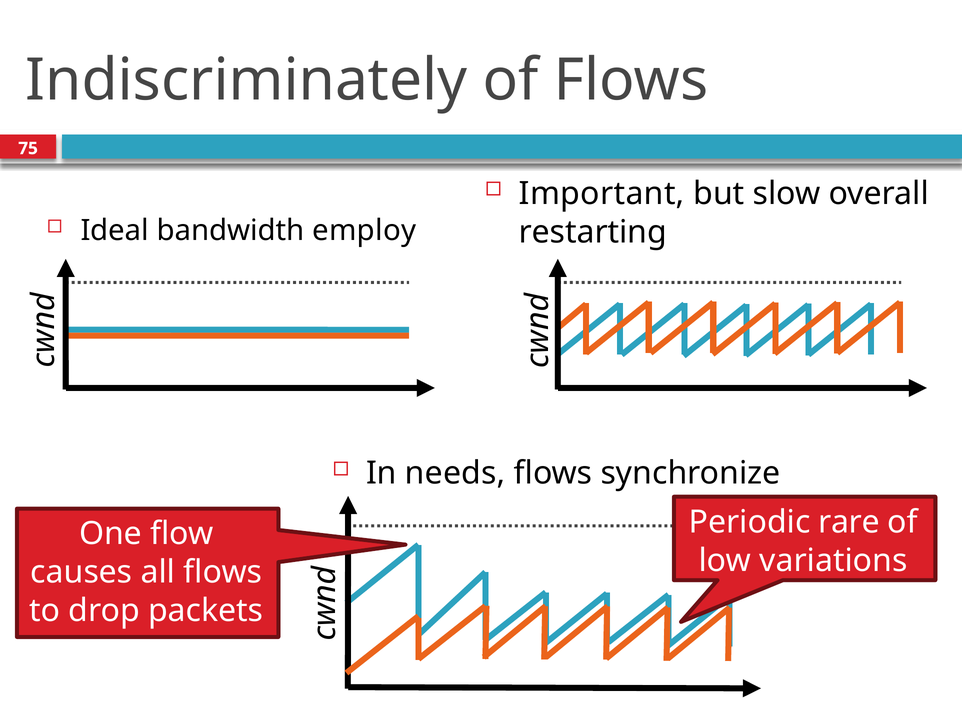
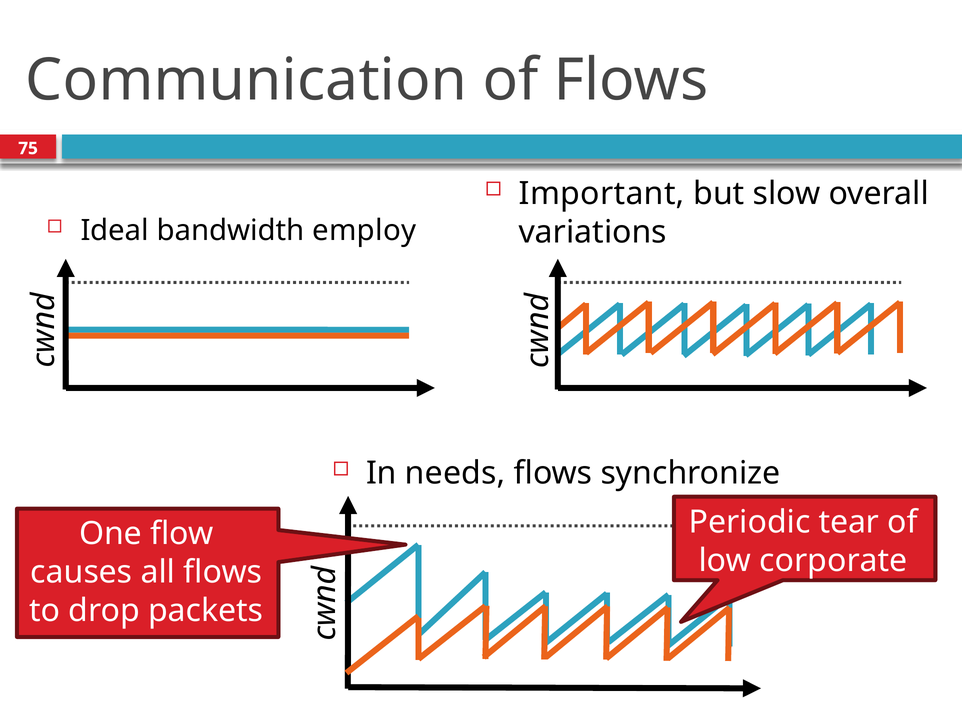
Indiscriminately: Indiscriminately -> Communication (246, 80)
restarting: restarting -> variations (593, 232)
rare: rare -> tear (849, 522)
variations: variations -> corporate (833, 561)
